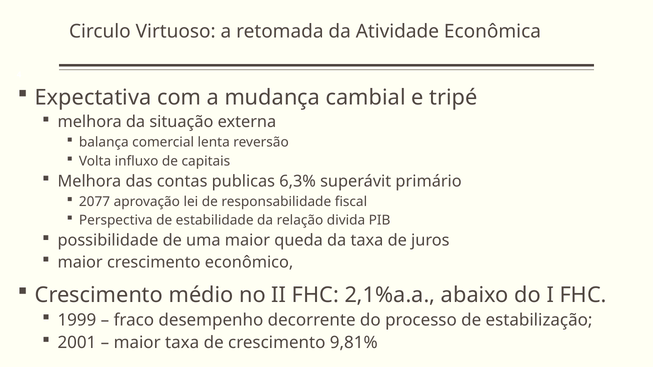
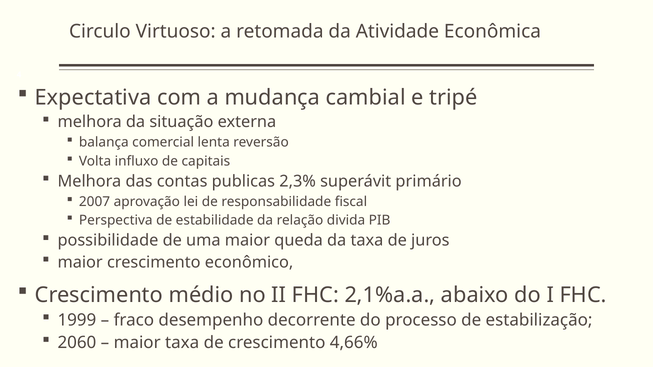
6,3%: 6,3% -> 2,3% (298, 181)
2077: 2077 -> 2007 (95, 202)
2001: 2001 -> 2060 (77, 343)
9,81%: 9,81% -> 4,66% (354, 343)
